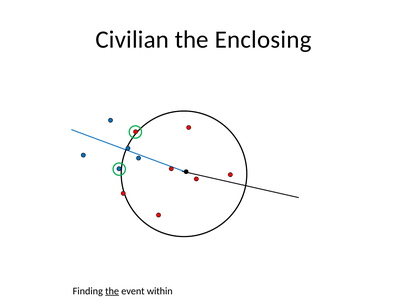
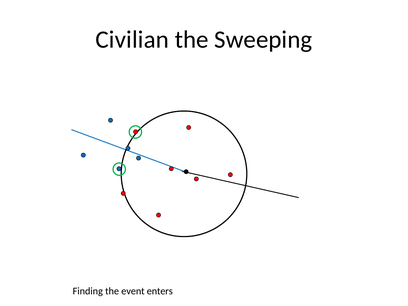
Enclosing: Enclosing -> Sweeping (263, 39)
the underline: present -> none (112, 291)
within: within -> enters (160, 291)
